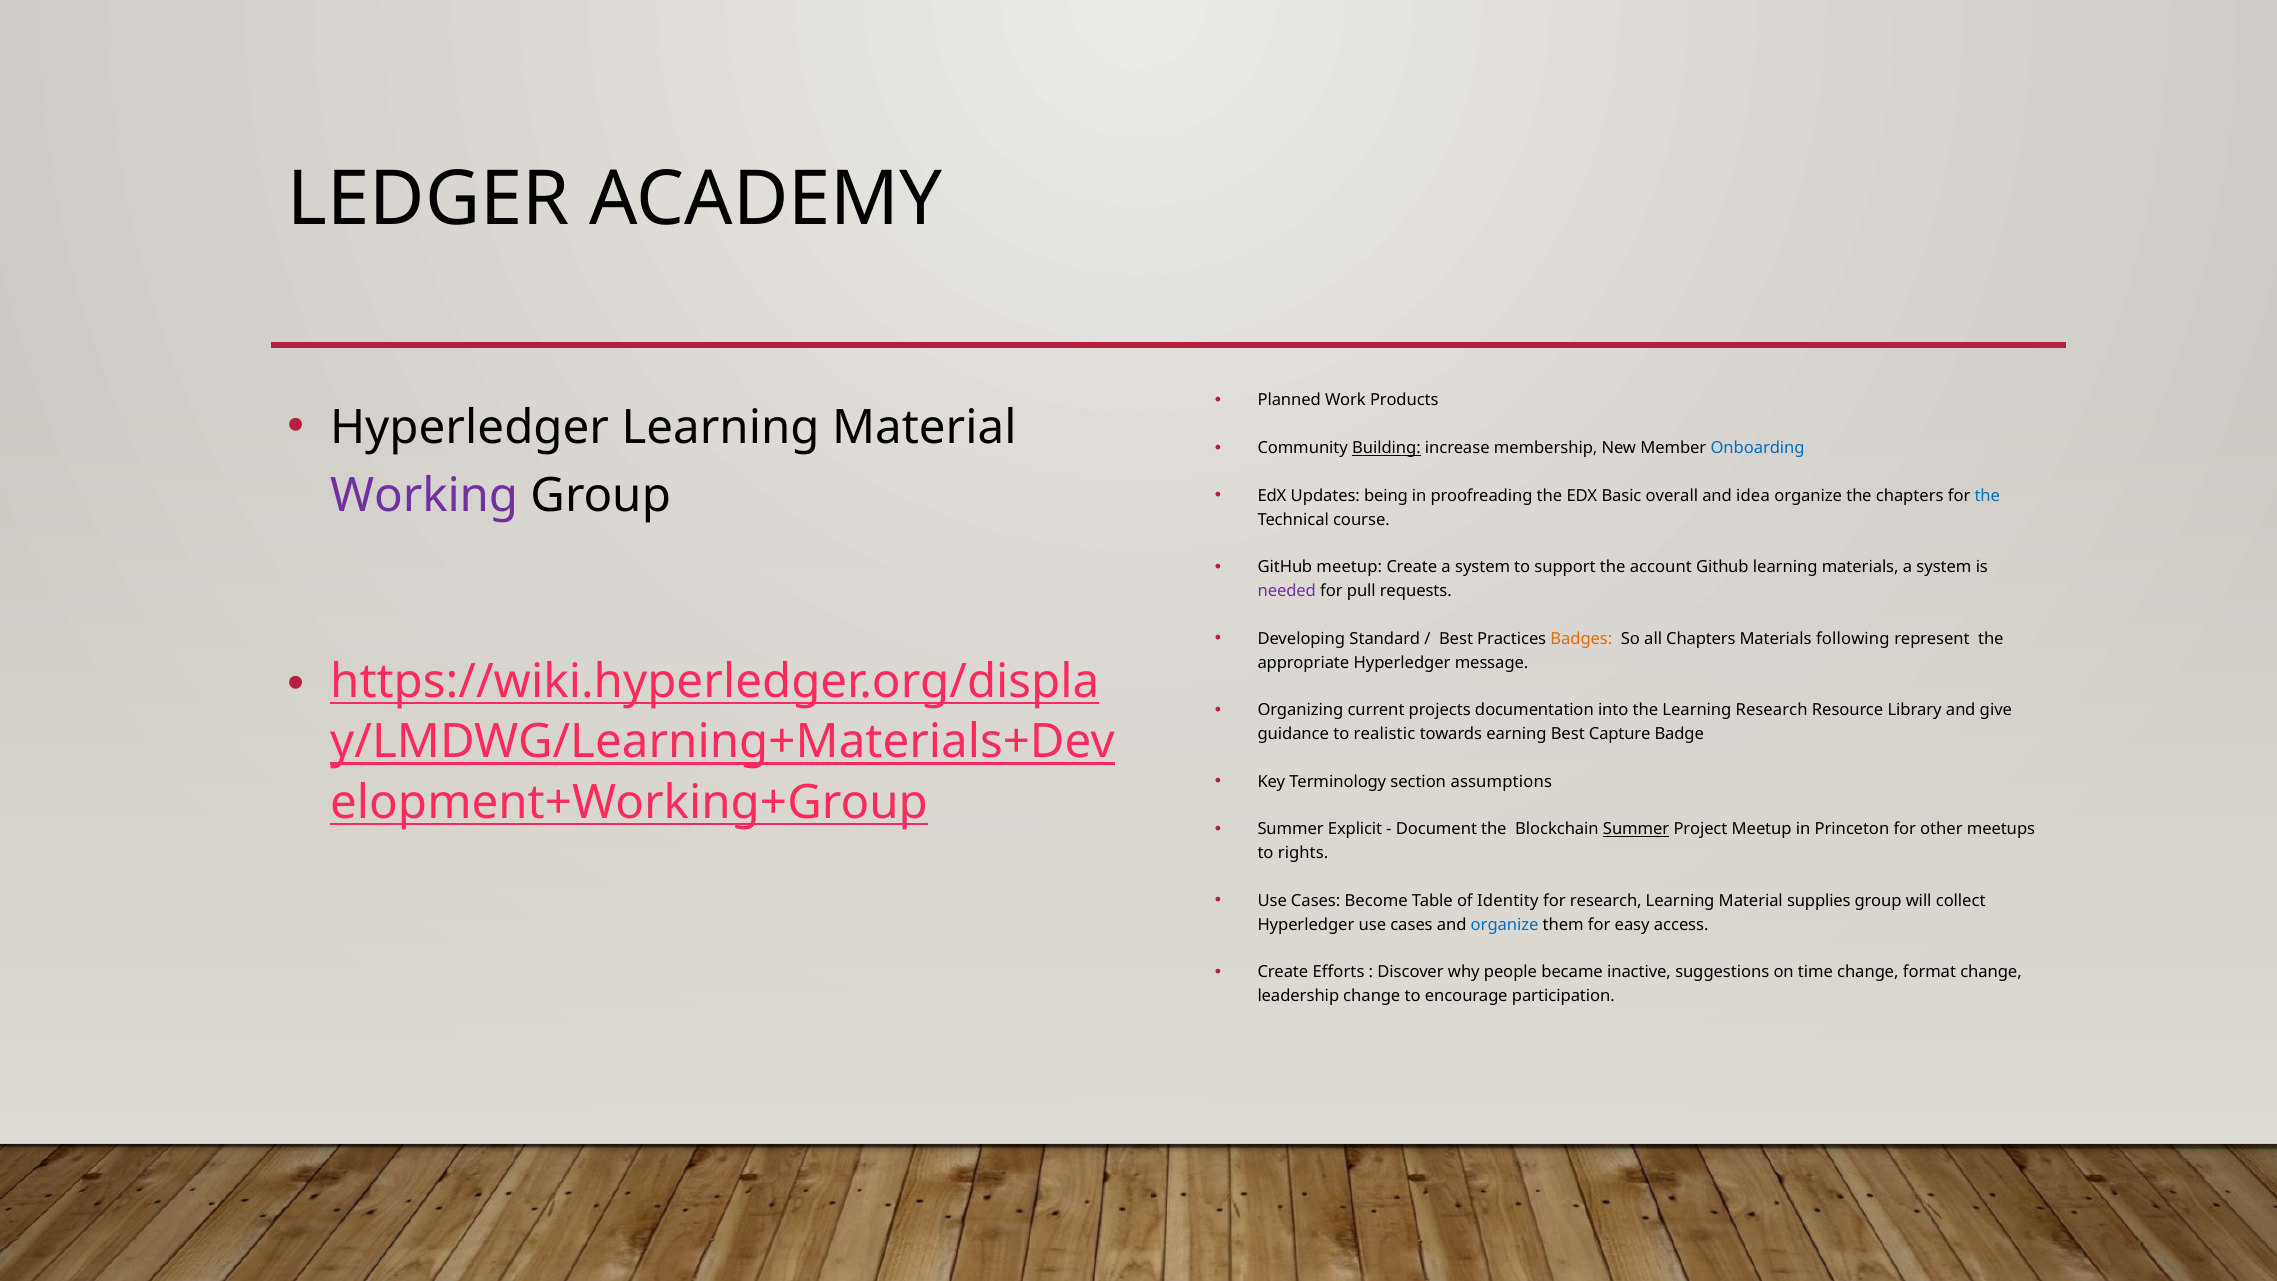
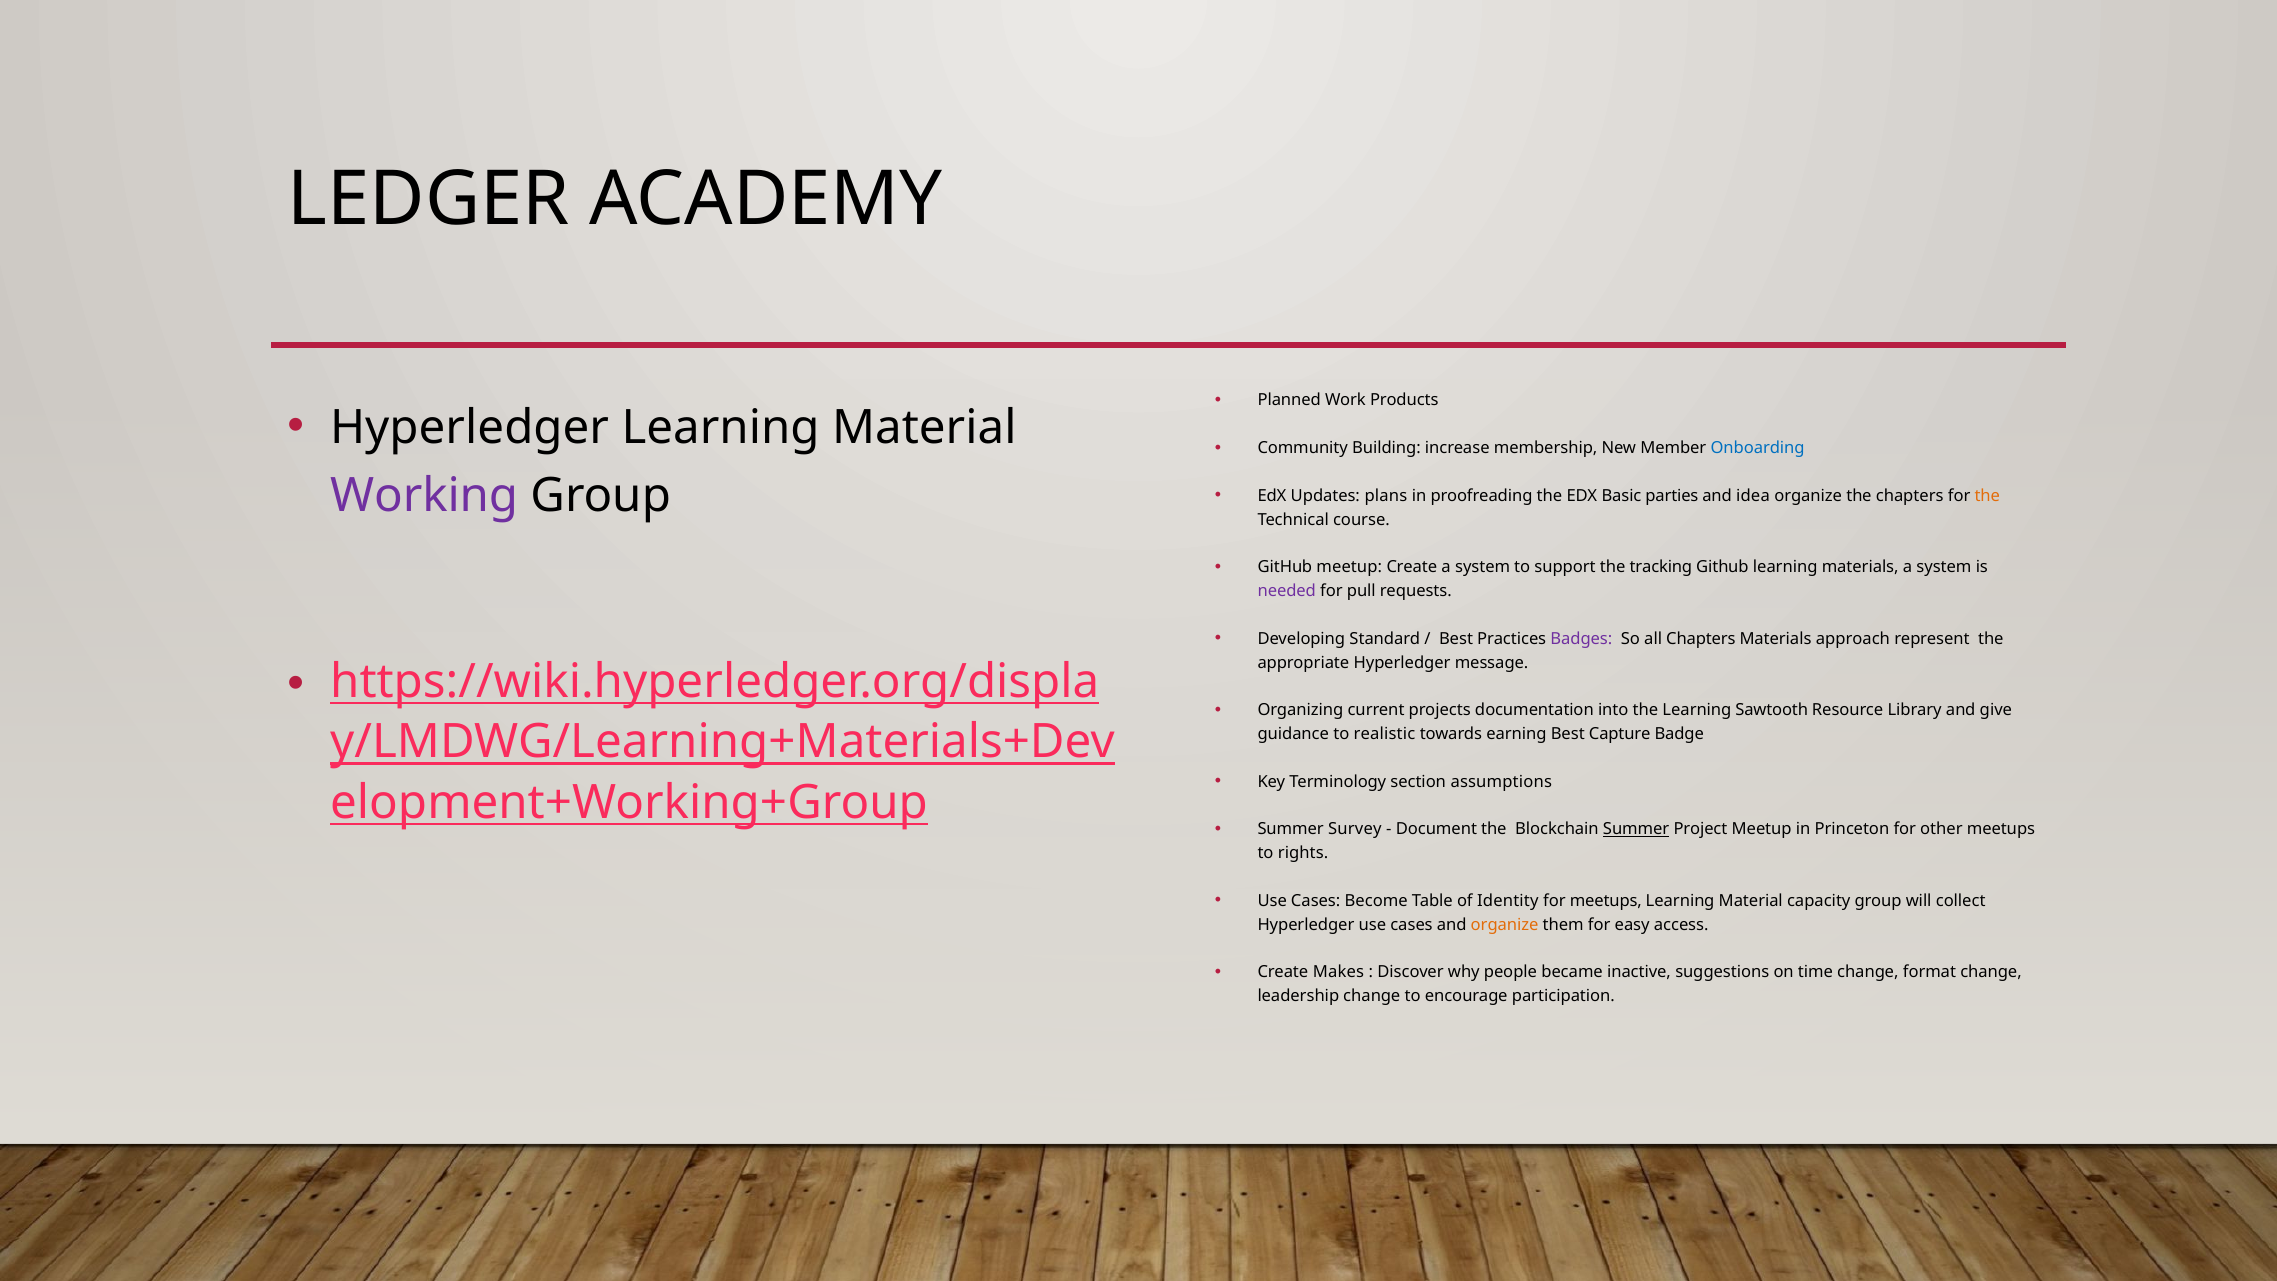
Building underline: present -> none (1386, 448)
being: being -> plans (1386, 496)
overall: overall -> parties (1672, 496)
the colour: blue -> orange (1987, 496)
account: account -> tracking (1661, 567)
Badges colour: orange -> purple (1581, 639)
following: following -> approach (1853, 639)
Learning Research: Research -> Sawtooth (1772, 710)
Explicit: Explicit -> Survey (1355, 829)
for research: research -> meetups (1606, 901)
supplies: supplies -> capacity (1819, 901)
organize colour: blue -> orange (1505, 924)
Efforts: Efforts -> Makes (1338, 972)
